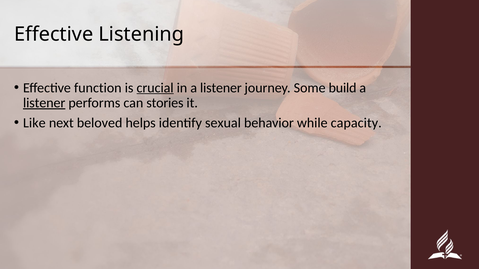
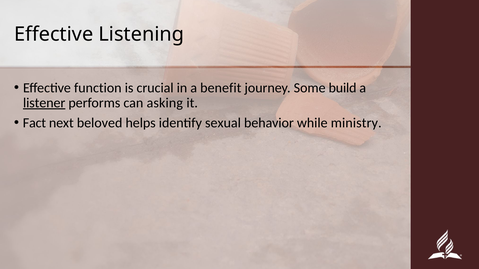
crucial underline: present -> none (155, 88)
in a listener: listener -> benefit (221, 88)
stories: stories -> asking (165, 103)
Like: Like -> Fact (34, 123)
capacity: capacity -> ministry (356, 123)
